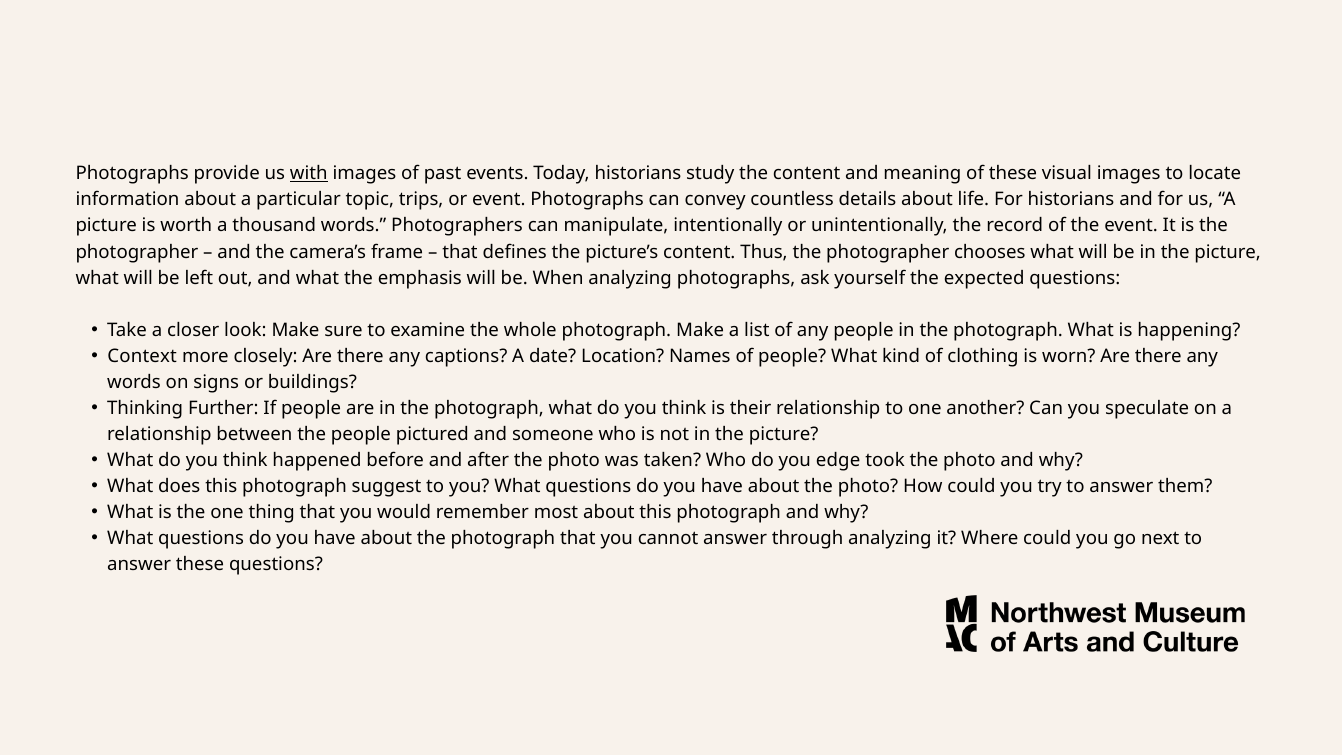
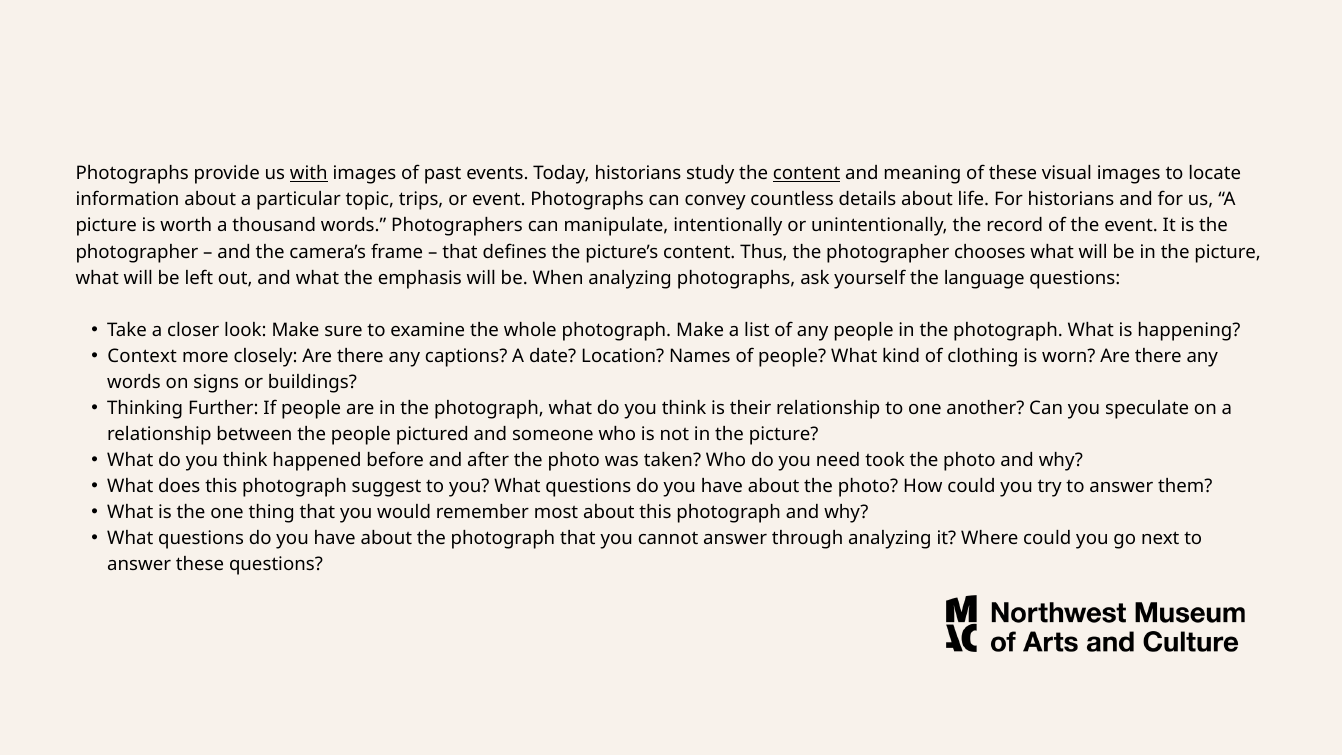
content underline: none -> present (807, 174)
expected: expected -> language (984, 278)
edge: edge -> need (838, 460)
